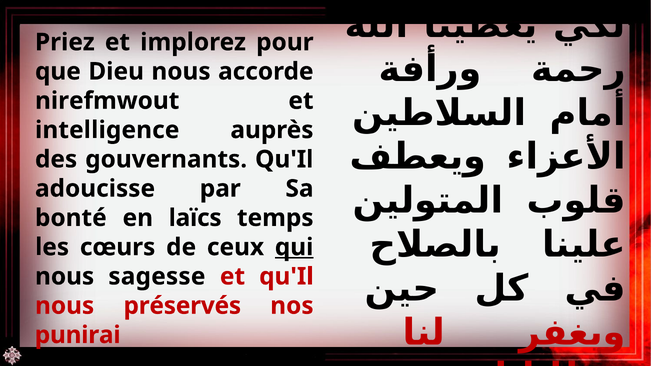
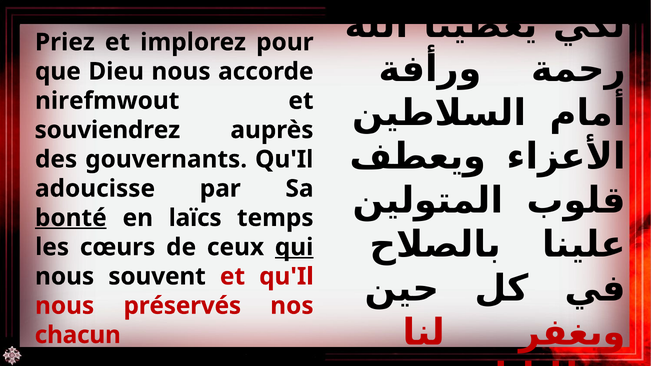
intelligence: intelligence -> souviendrez (107, 130)
bonté underline: none -> present (71, 218)
sagesse: sagesse -> souvent (157, 277)
punirai: punirai -> chacun (78, 335)
